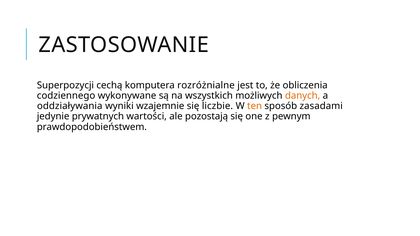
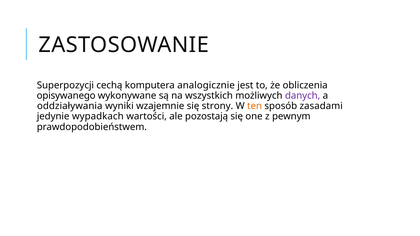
rozróżnialne: rozróżnialne -> analogicznie (206, 85)
codziennego: codziennego -> opisywanego (66, 96)
danych colour: orange -> purple (303, 96)
liczbie: liczbie -> strony (217, 106)
prywatnych: prywatnych -> wypadkach (98, 117)
